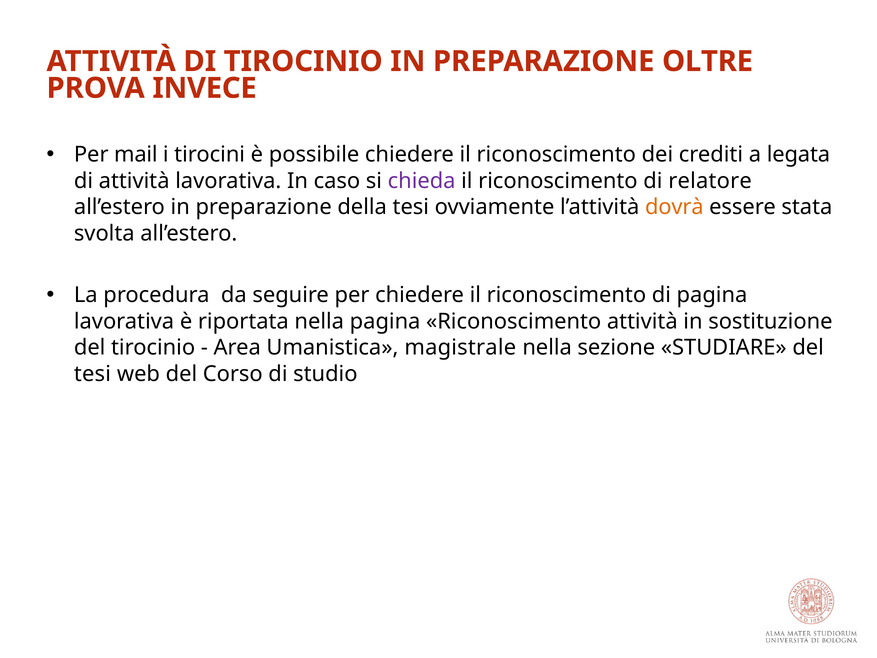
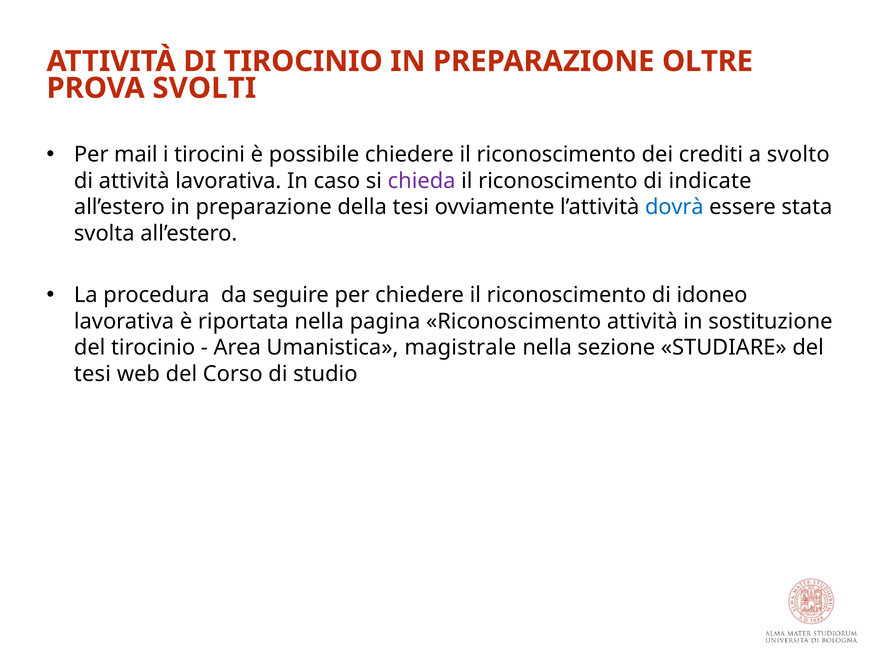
INVECE: INVECE -> SVOLTI (204, 88)
legata: legata -> svolto (798, 155)
relatore: relatore -> indicate (710, 181)
dovrà colour: orange -> blue (674, 207)
di pagina: pagina -> idoneo (712, 295)
